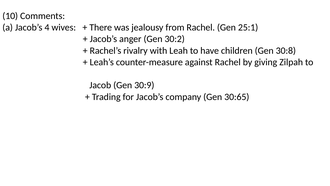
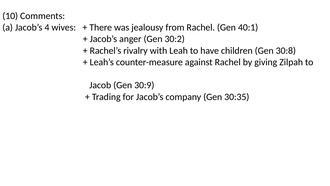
25:1: 25:1 -> 40:1 (248, 27)
30:65: 30:65 -> 30:35 (237, 97)
